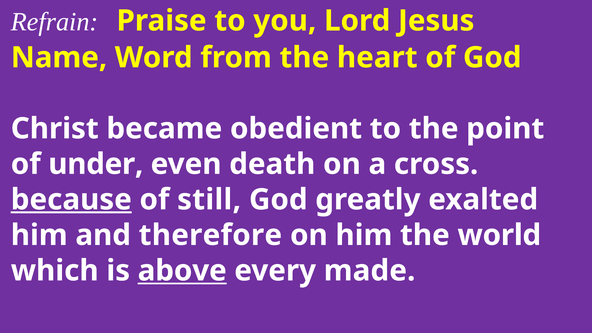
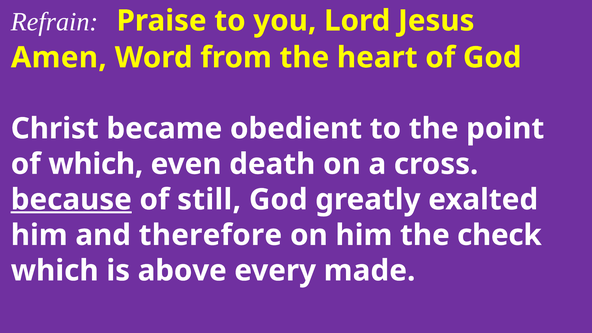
Name: Name -> Amen (59, 58)
of under: under -> which (96, 164)
world: world -> check (499, 235)
above underline: present -> none (182, 271)
